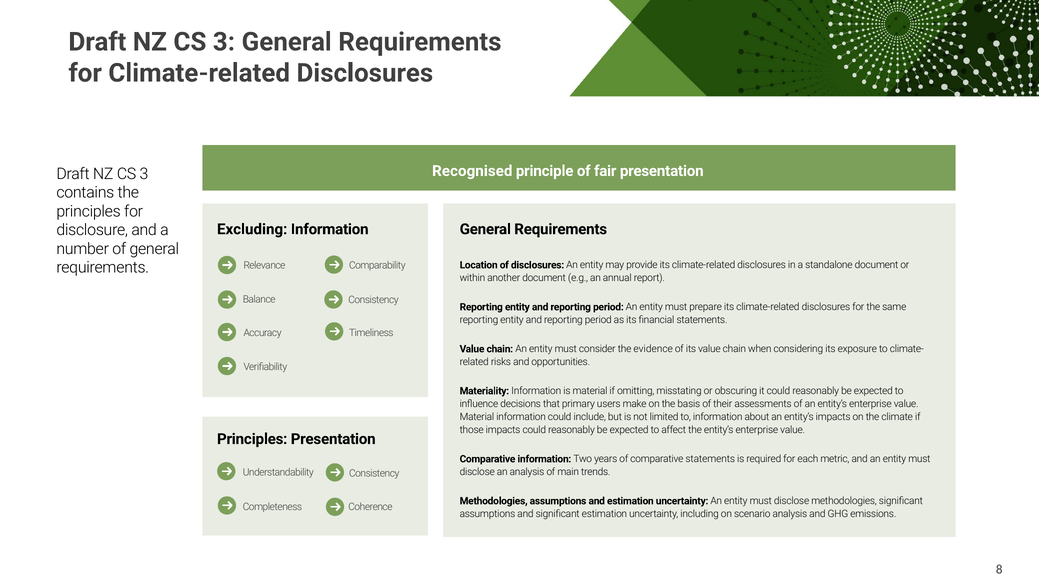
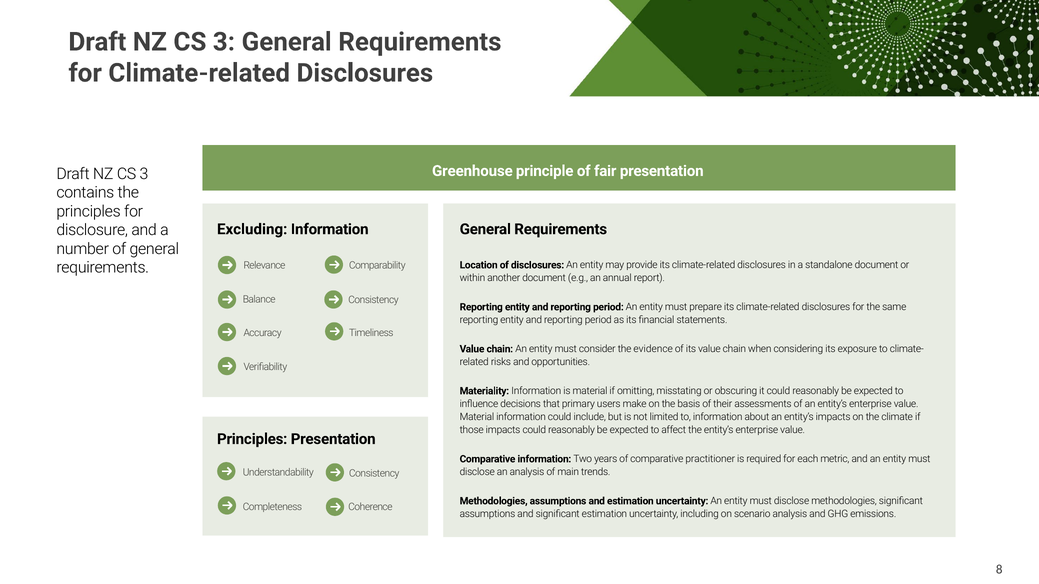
Recognised: Recognised -> Greenhouse (472, 171)
comparative statements: statements -> practitioner (710, 459)
